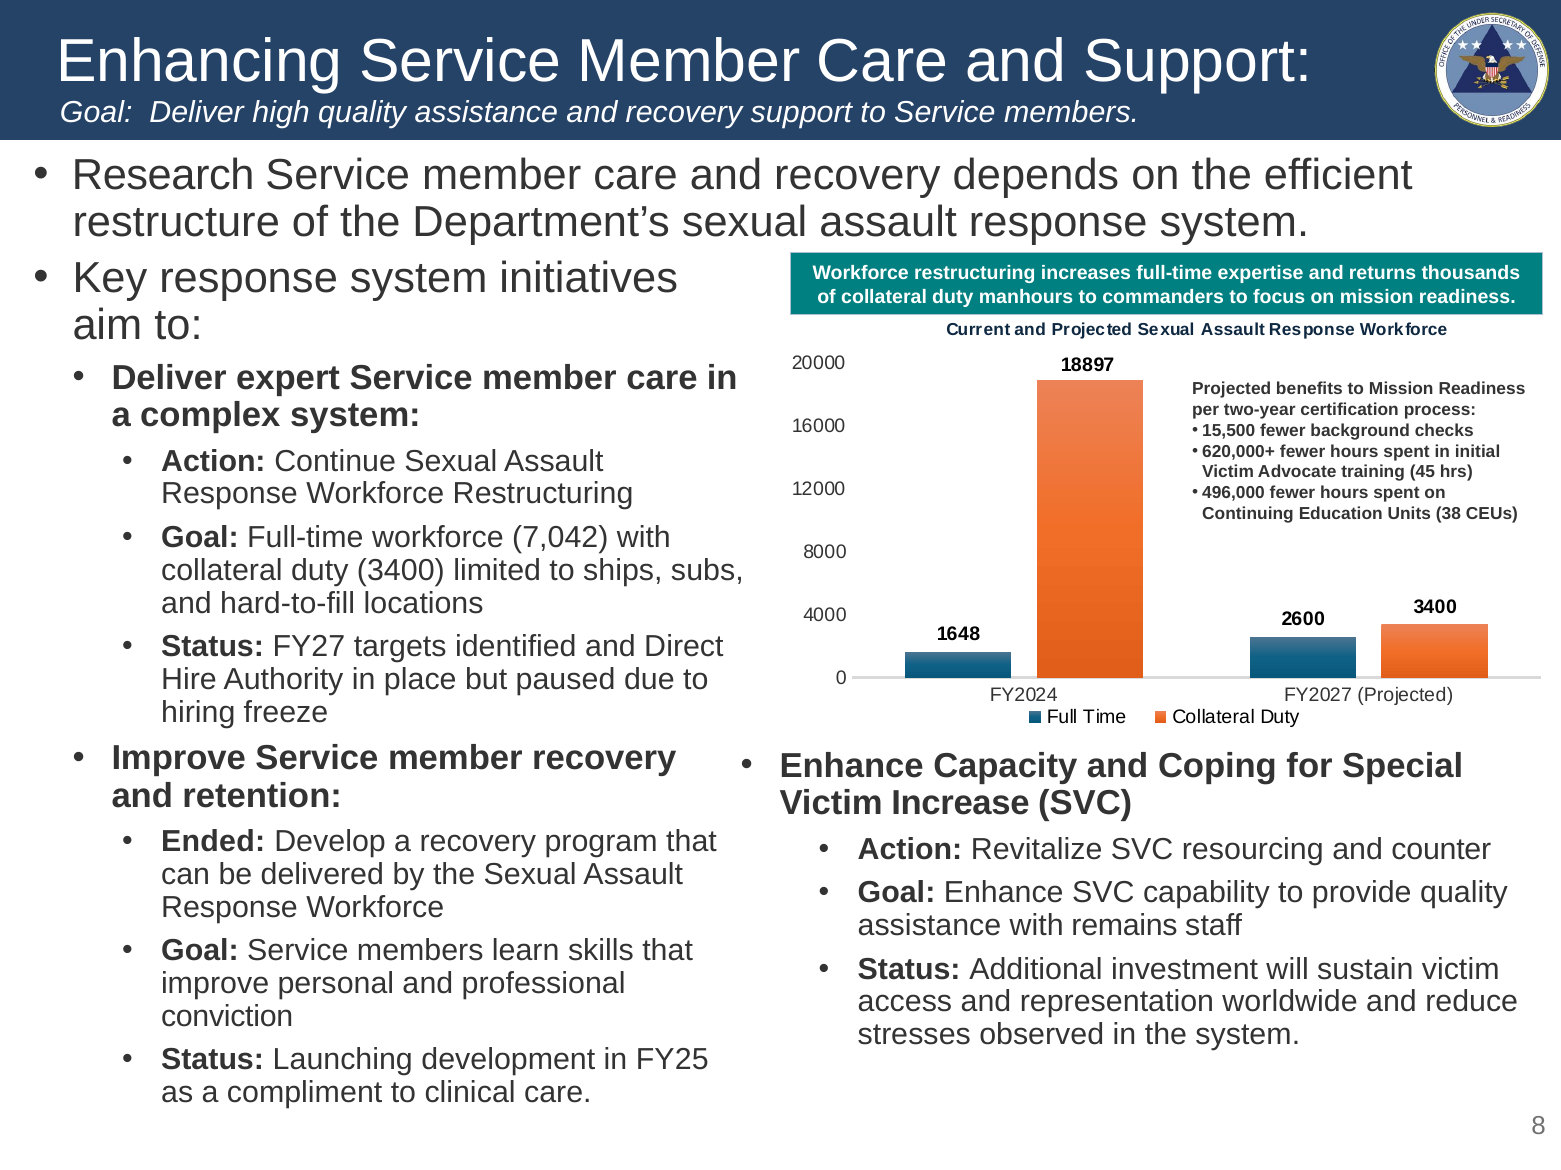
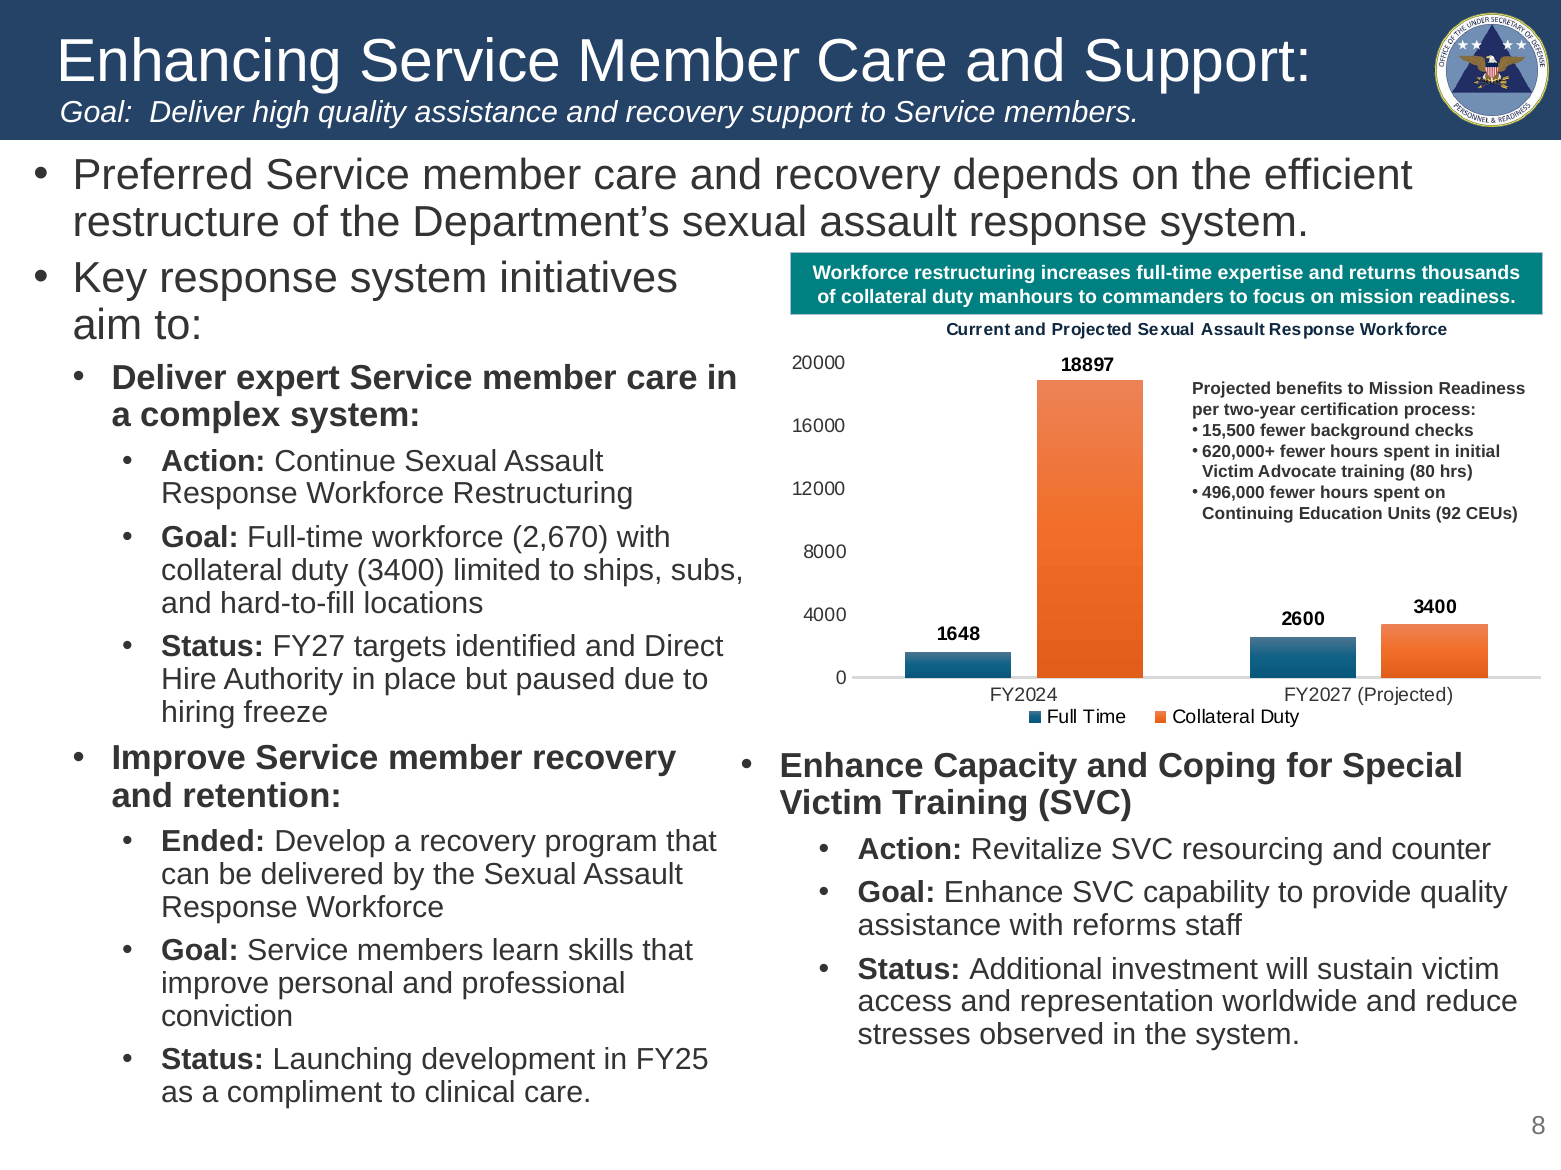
Research: Research -> Preferred (163, 175)
45: 45 -> 80 (1422, 472)
38: 38 -> 92 (1448, 514)
7,042: 7,042 -> 2,670 (560, 538)
Victim Increase: Increase -> Training (960, 804)
remains: remains -> reforms (1124, 926)
